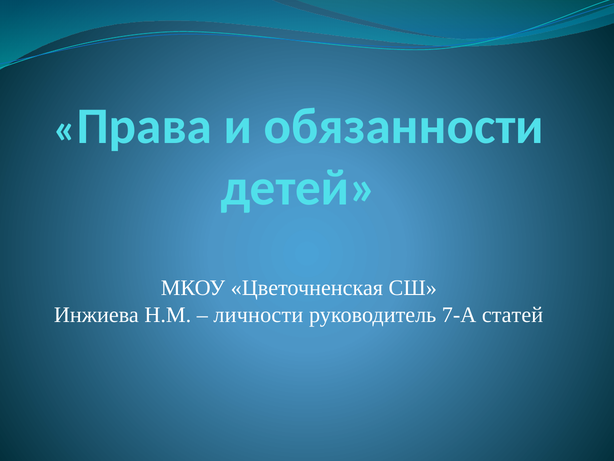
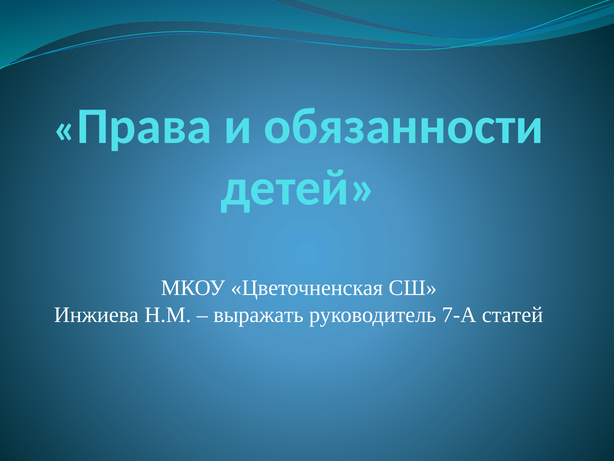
личности: личности -> выражать (259, 314)
